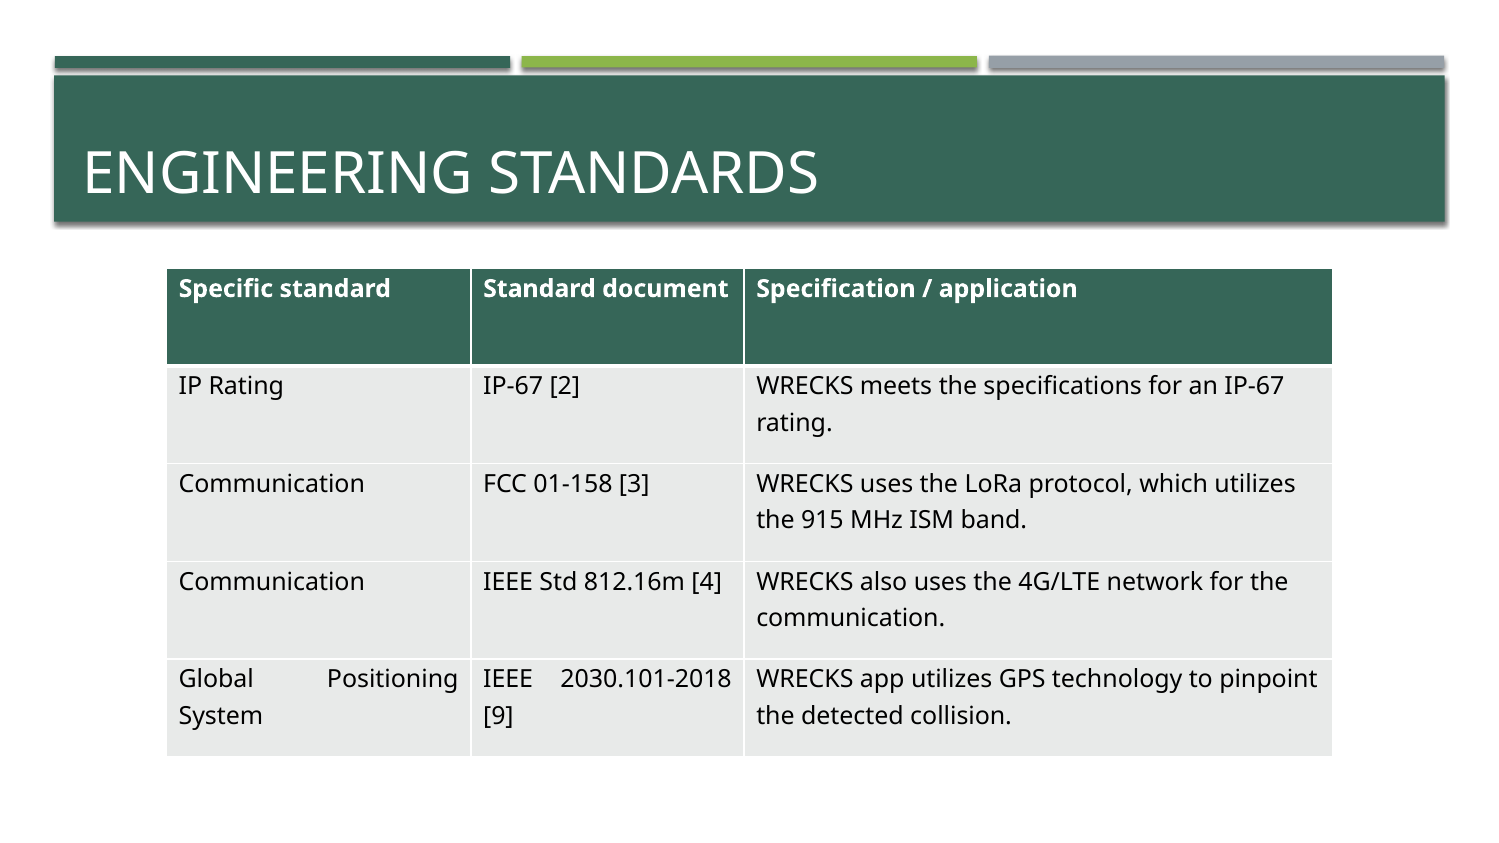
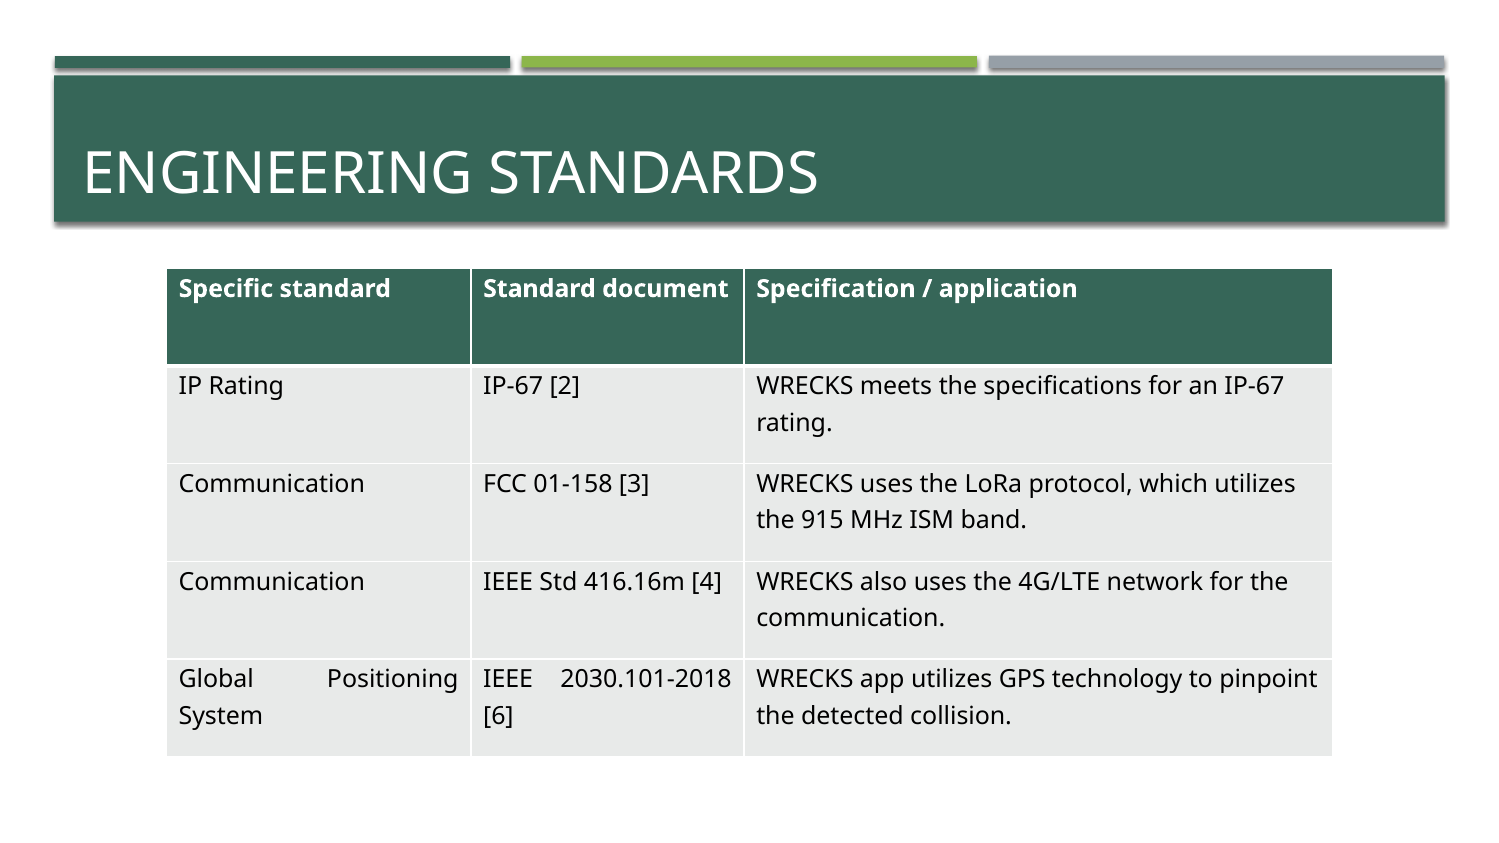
812.16m: 812.16m -> 416.16m (634, 582)
9: 9 -> 6 (498, 716)
